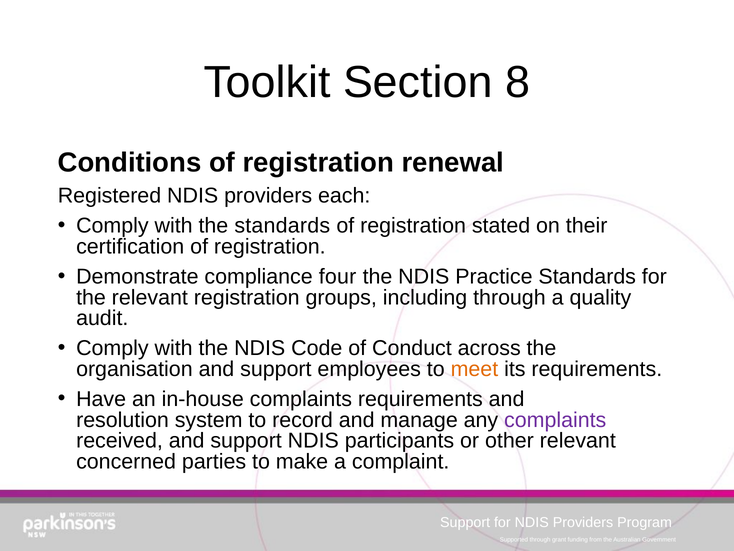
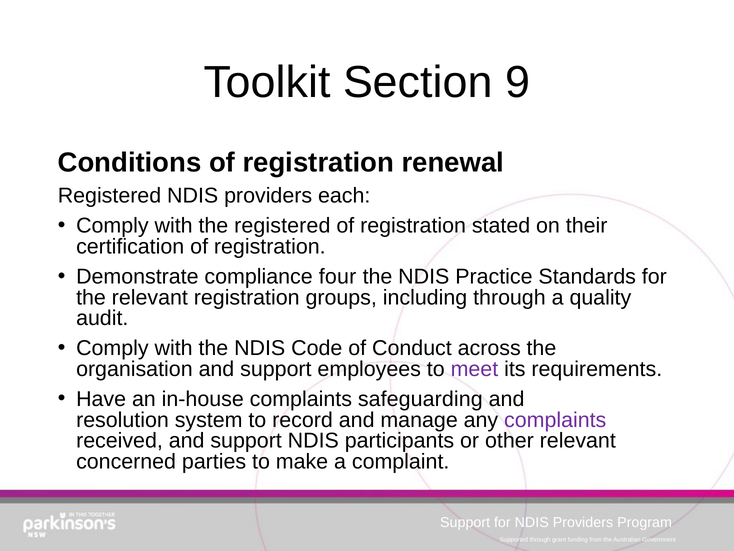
8: 8 -> 9 (518, 82)
the standards: standards -> registered (282, 226)
meet colour: orange -> purple (474, 369)
complaints requirements: requirements -> safeguarding (420, 399)
